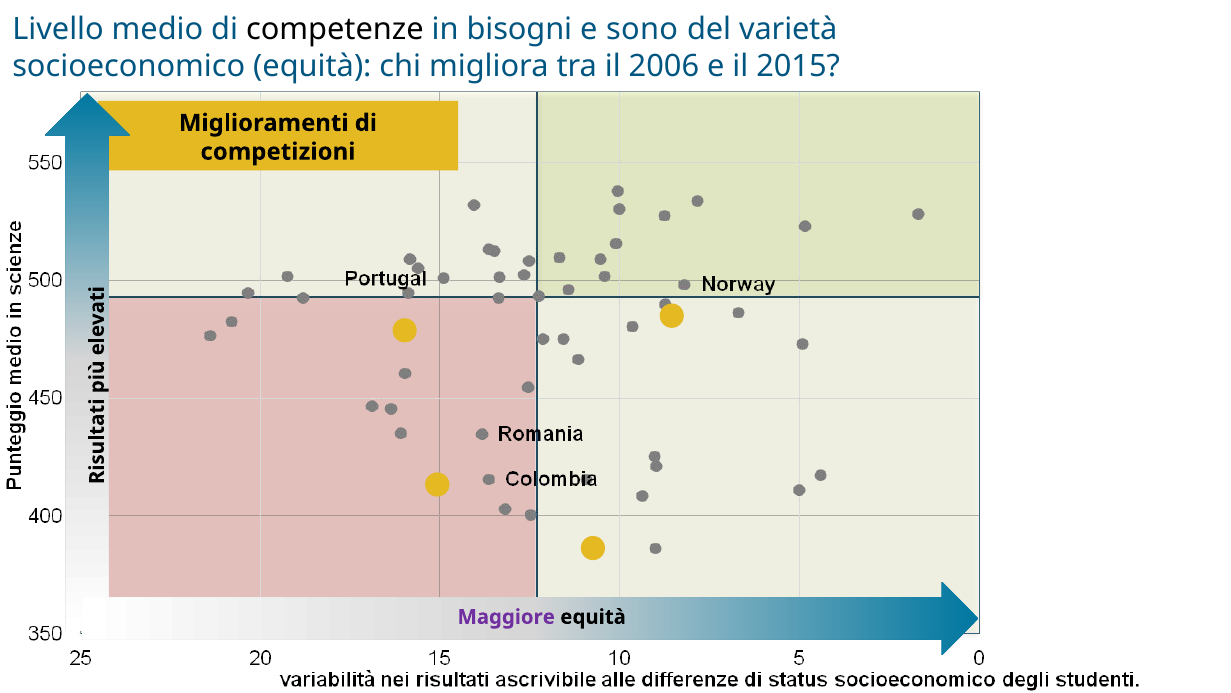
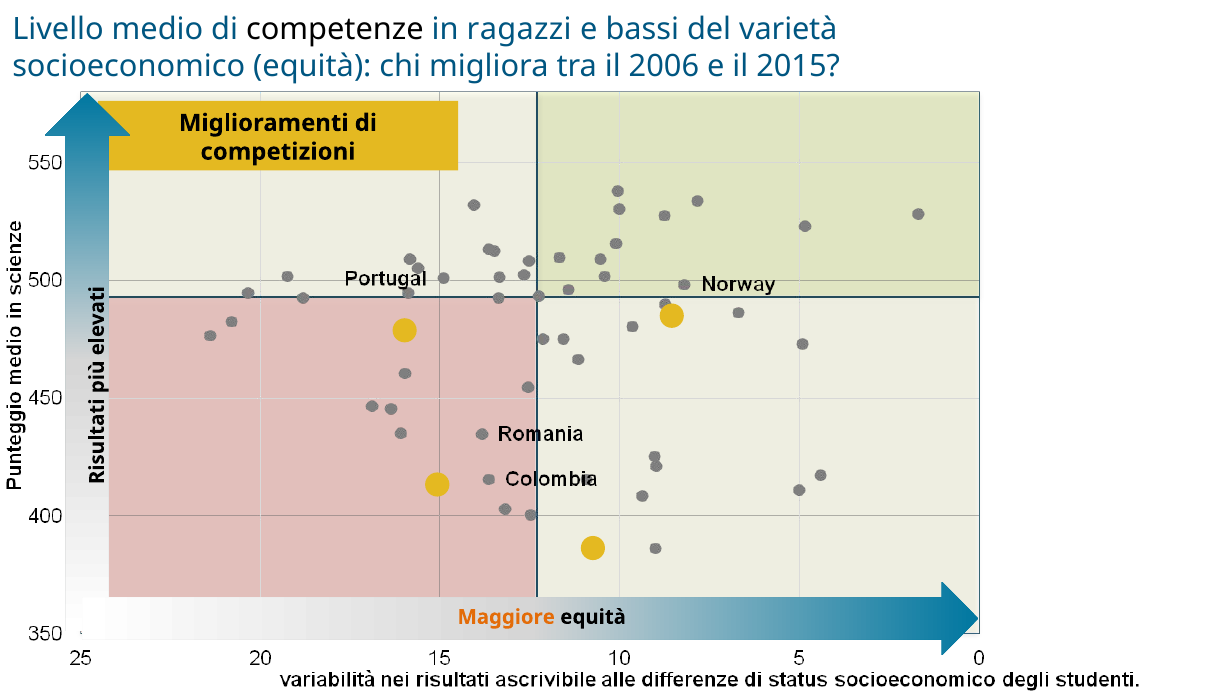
bisogni: bisogni -> ragazzi (519, 29)
sono: sono -> bassi (642, 29)
Maggiore colour: purple -> orange (506, 617)
